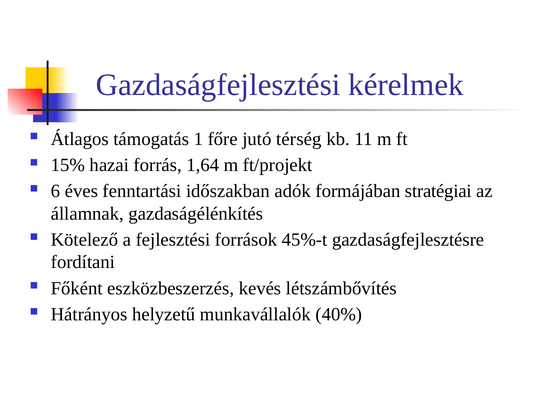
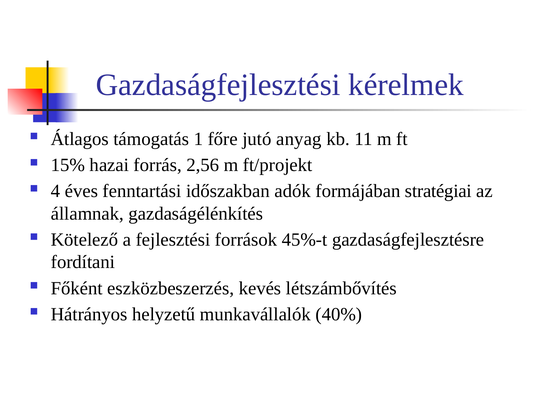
térség: térség -> anyag (299, 139)
1,64: 1,64 -> 2,56 (203, 165)
6: 6 -> 4 (56, 191)
